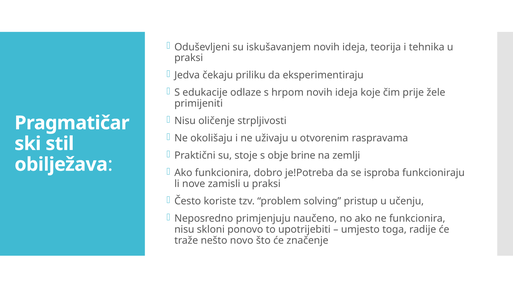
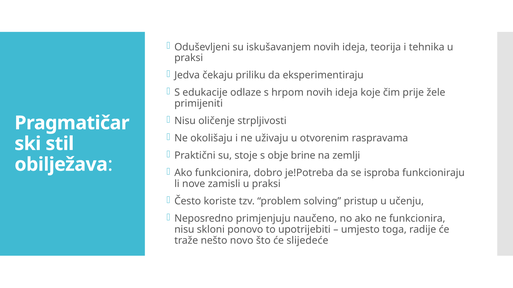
značenje: značenje -> slijedeće (307, 241)
